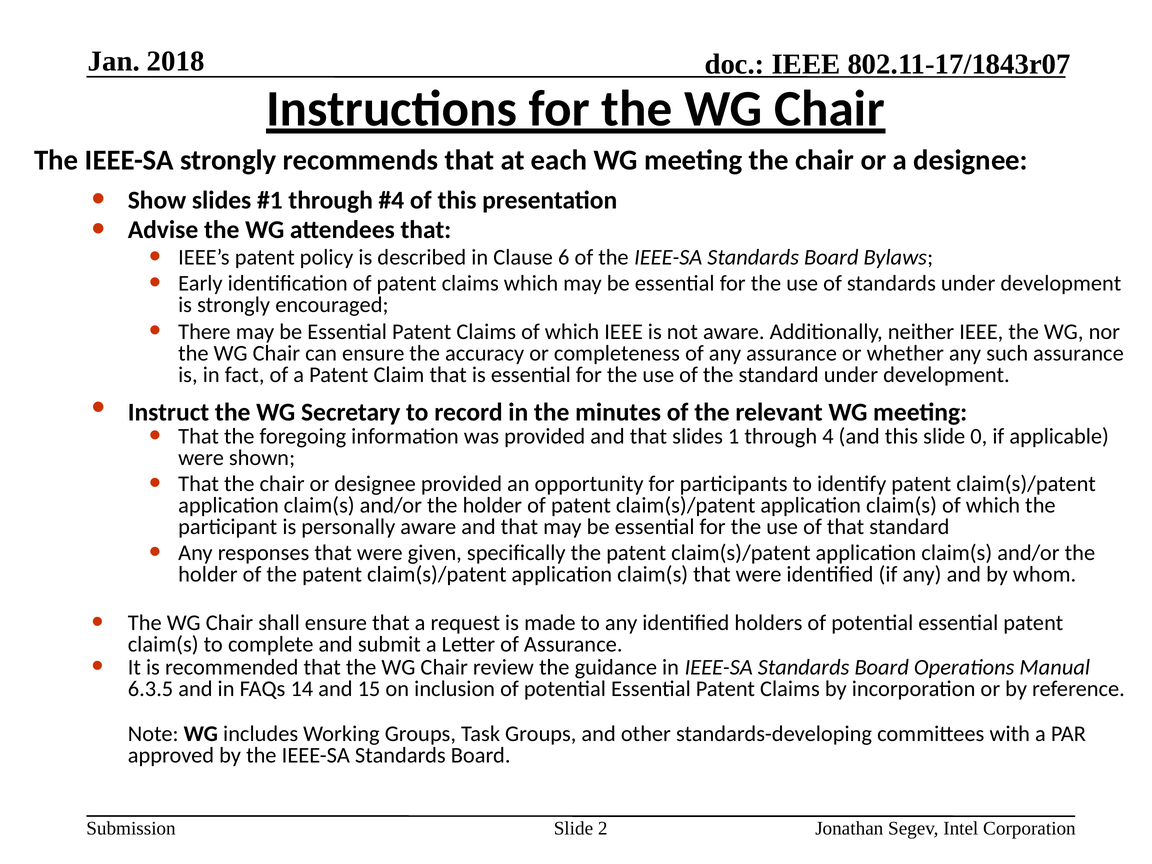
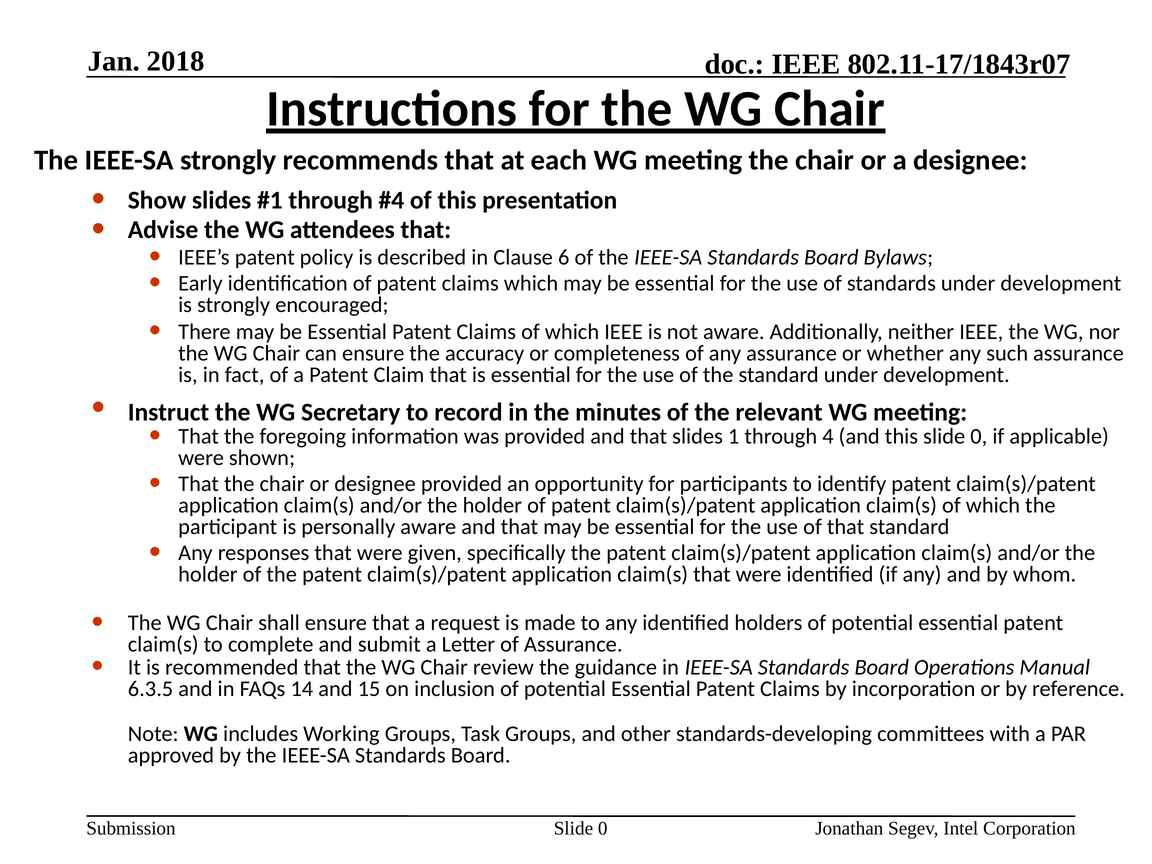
2: 2 -> 0 (603, 829)
